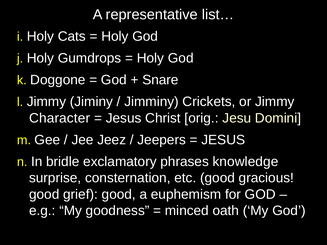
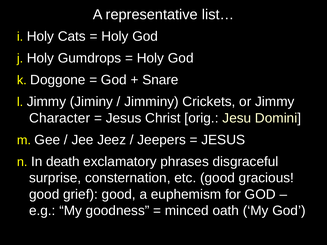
bridle: bridle -> death (63, 162)
knowledge: knowledge -> disgraceful (246, 162)
